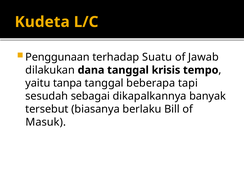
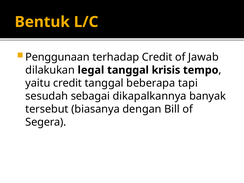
Kudeta: Kudeta -> Bentuk (42, 22)
terhadap Suatu: Suatu -> Credit (157, 57)
dana: dana -> legal (91, 70)
yaitu tanpa: tanpa -> credit (68, 83)
berlaku: berlaku -> dengan (142, 109)
Masuk: Masuk -> Segera (46, 122)
